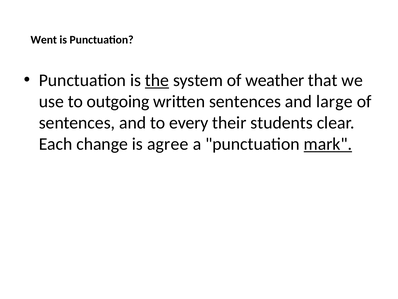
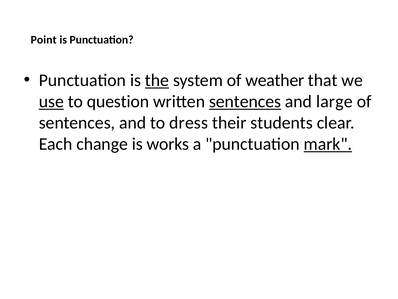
Went: Went -> Point (44, 40)
use underline: none -> present (51, 101)
outgoing: outgoing -> question (118, 101)
sentences underline: none -> present (245, 101)
every: every -> dress (189, 123)
agree: agree -> works (168, 144)
